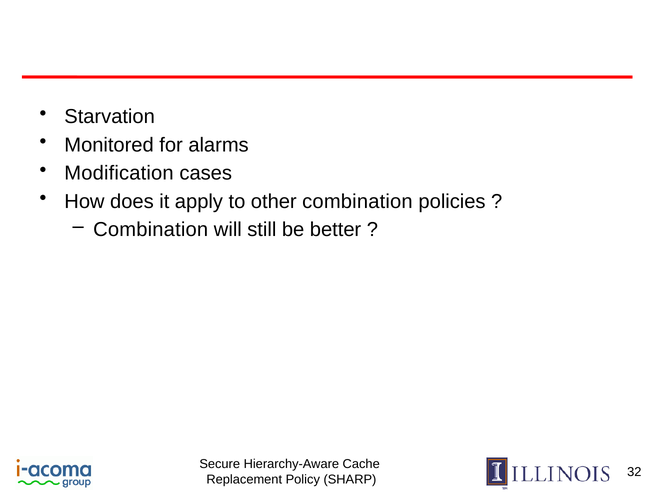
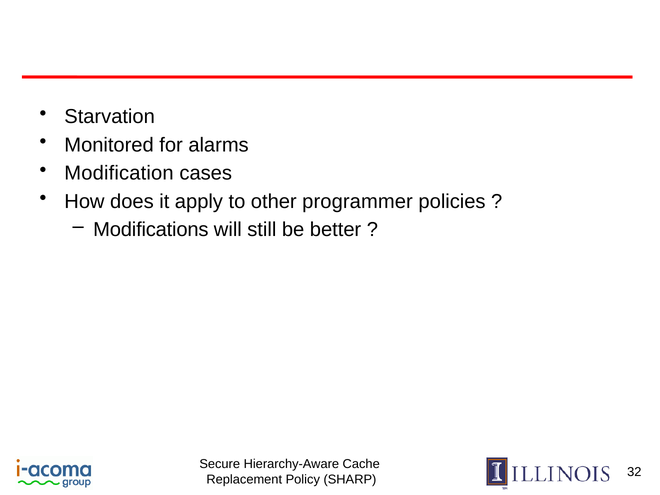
other combination: combination -> programmer (358, 201)
Combination: Combination -> Modifications (151, 230)
